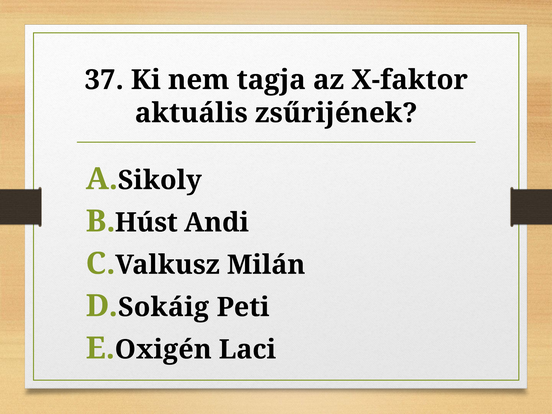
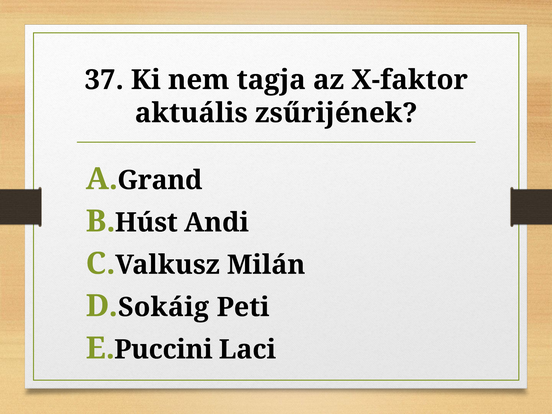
Sikoly: Sikoly -> Grand (160, 180)
Oxigén: Oxigén -> Puccini (163, 350)
